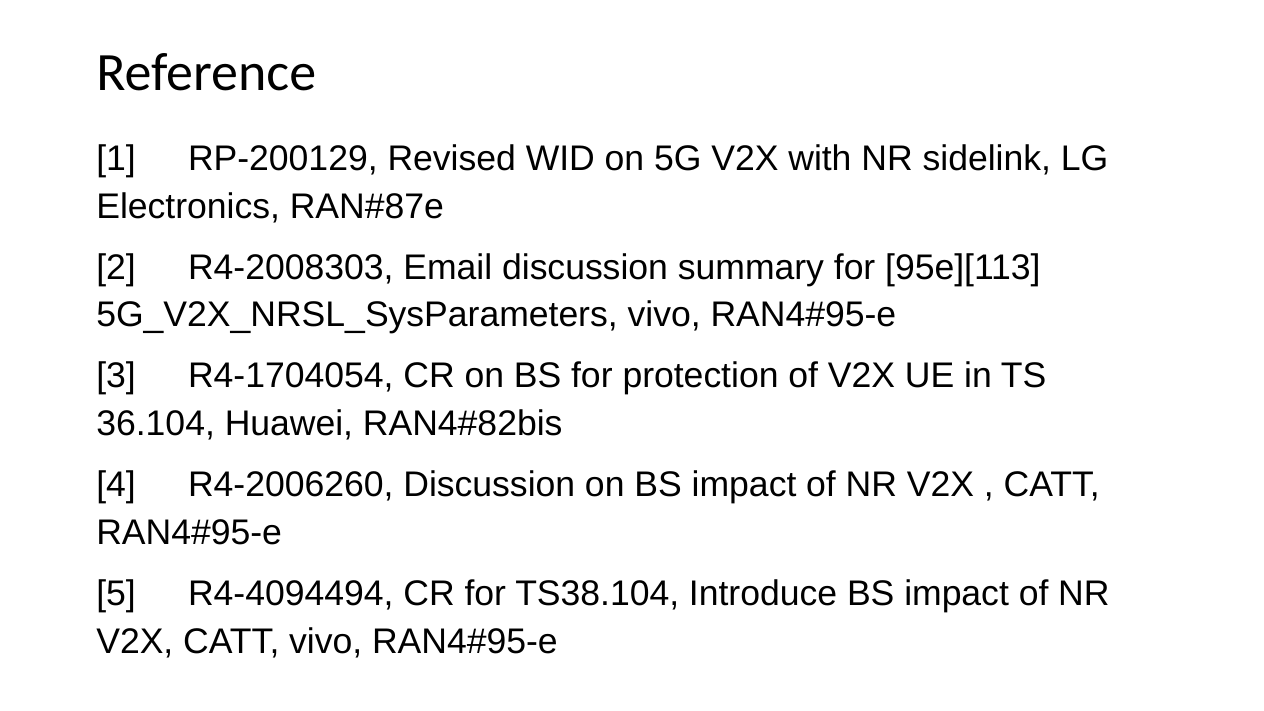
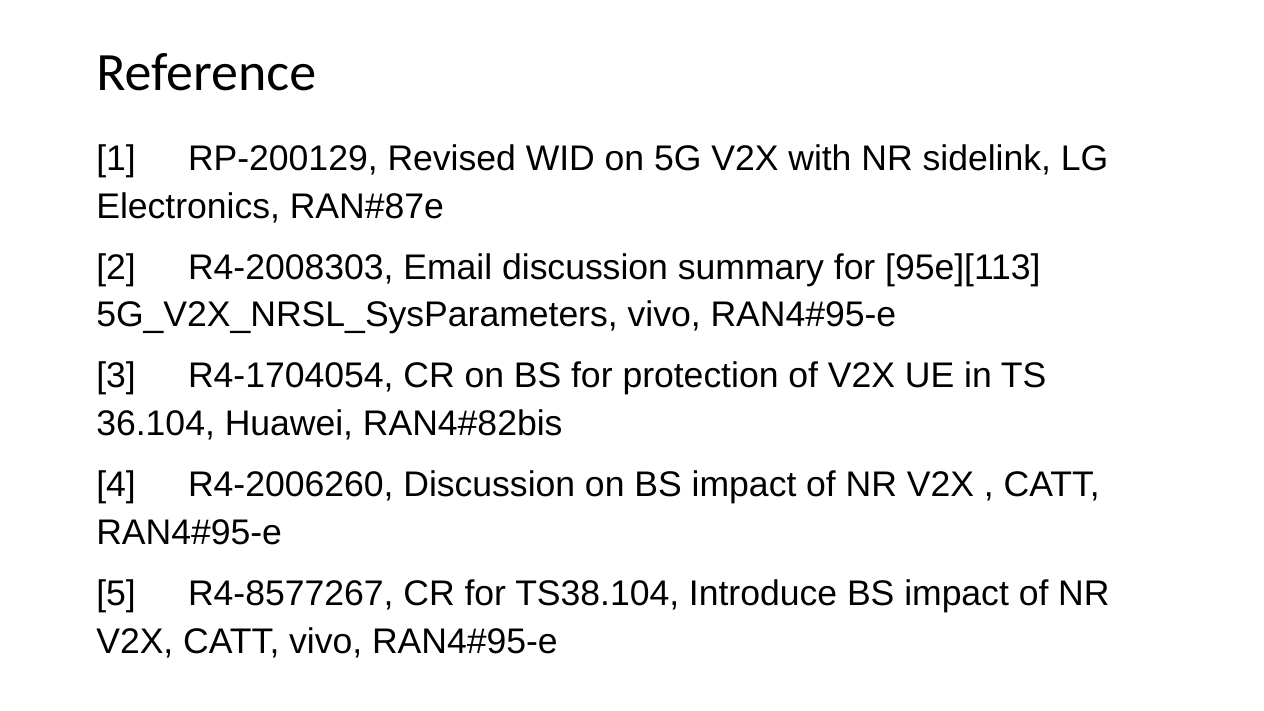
R4-4094494: R4-4094494 -> R4-8577267 (291, 594)
